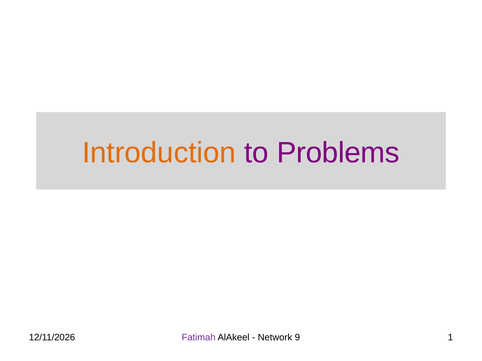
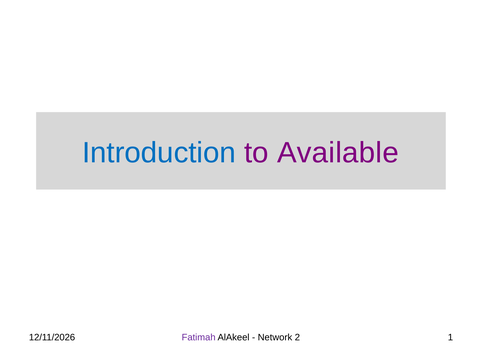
Introduction colour: orange -> blue (159, 153)
Problems: Problems -> Available (338, 153)
9: 9 -> 2 (297, 338)
